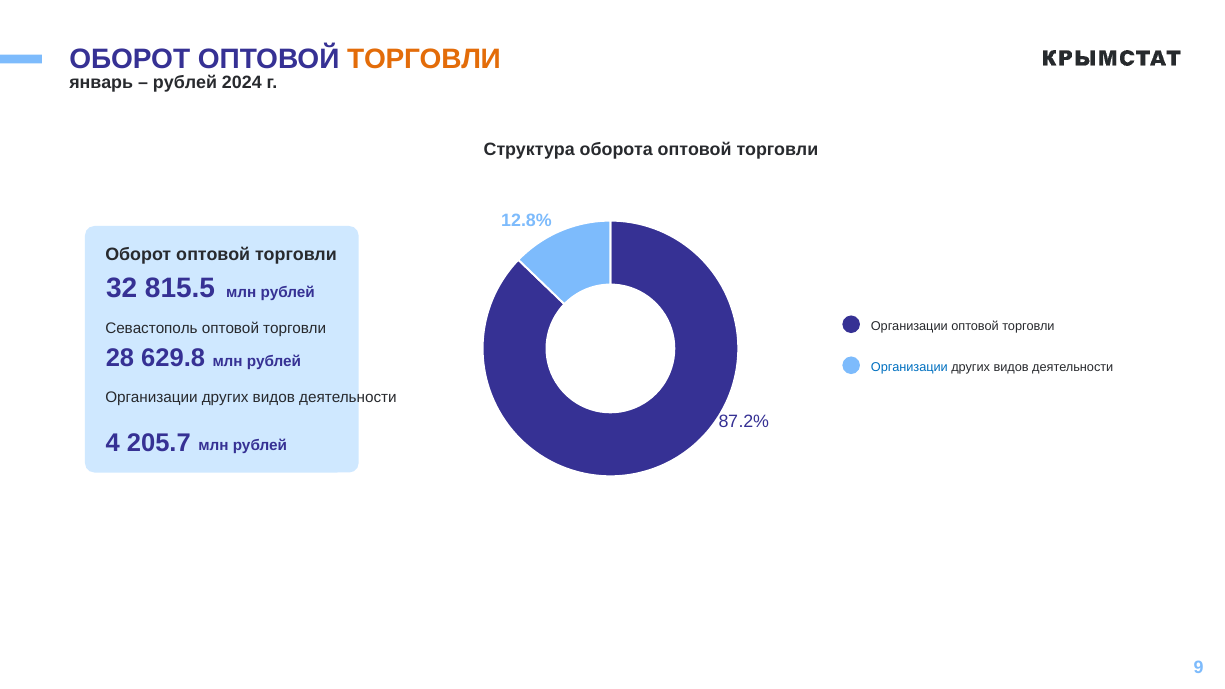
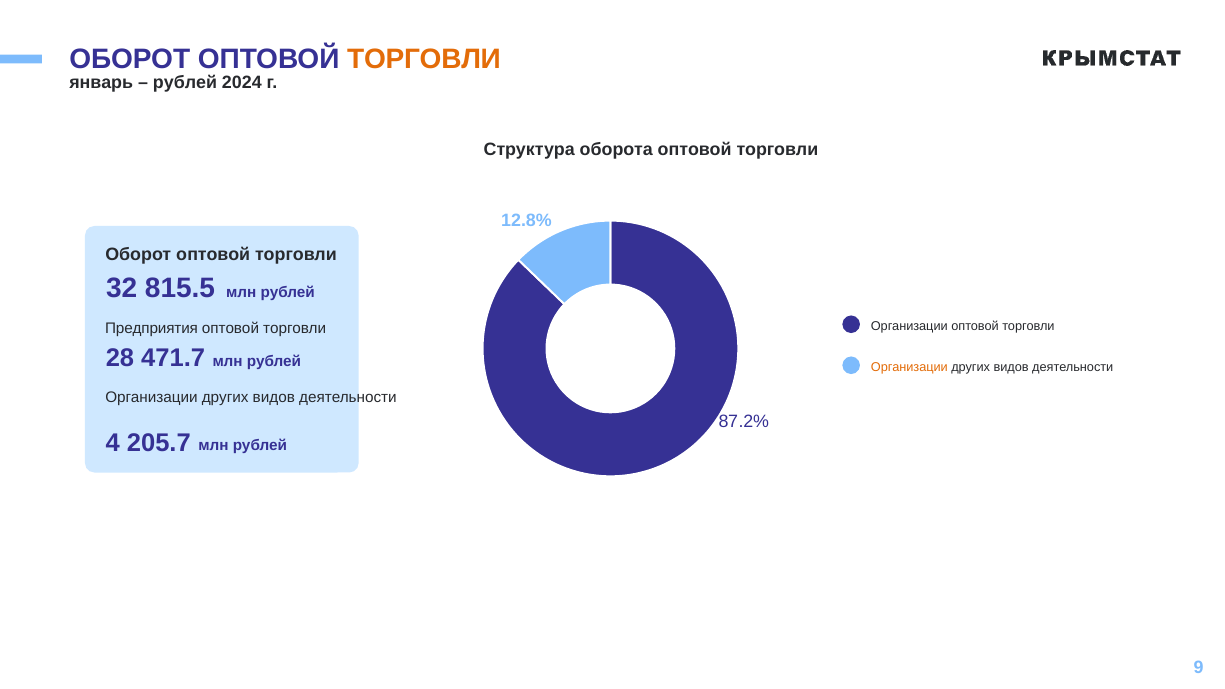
Севастополь: Севастополь -> Предприятия (152, 329)
629.8: 629.8 -> 471.7 (173, 358)
Организации colour: blue -> orange (909, 367)
